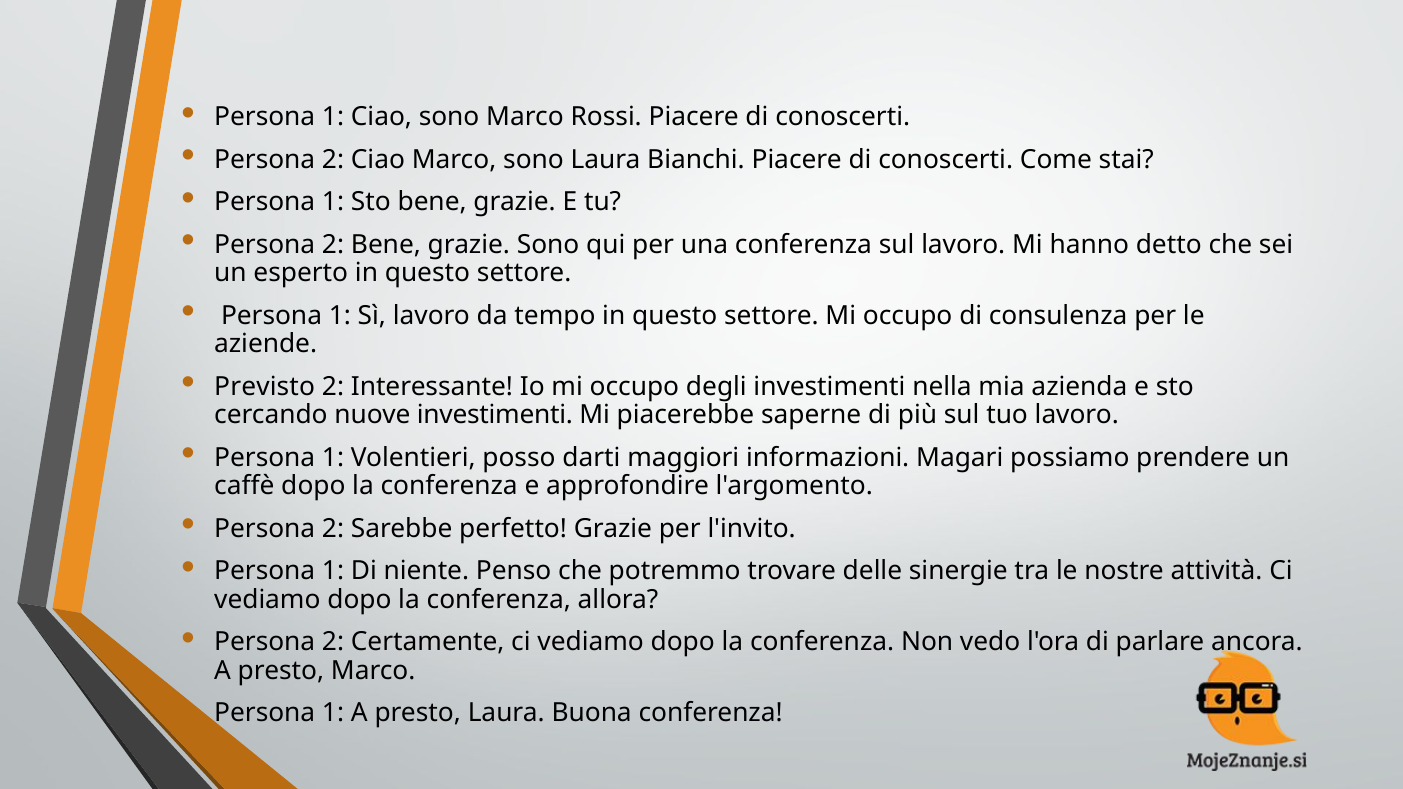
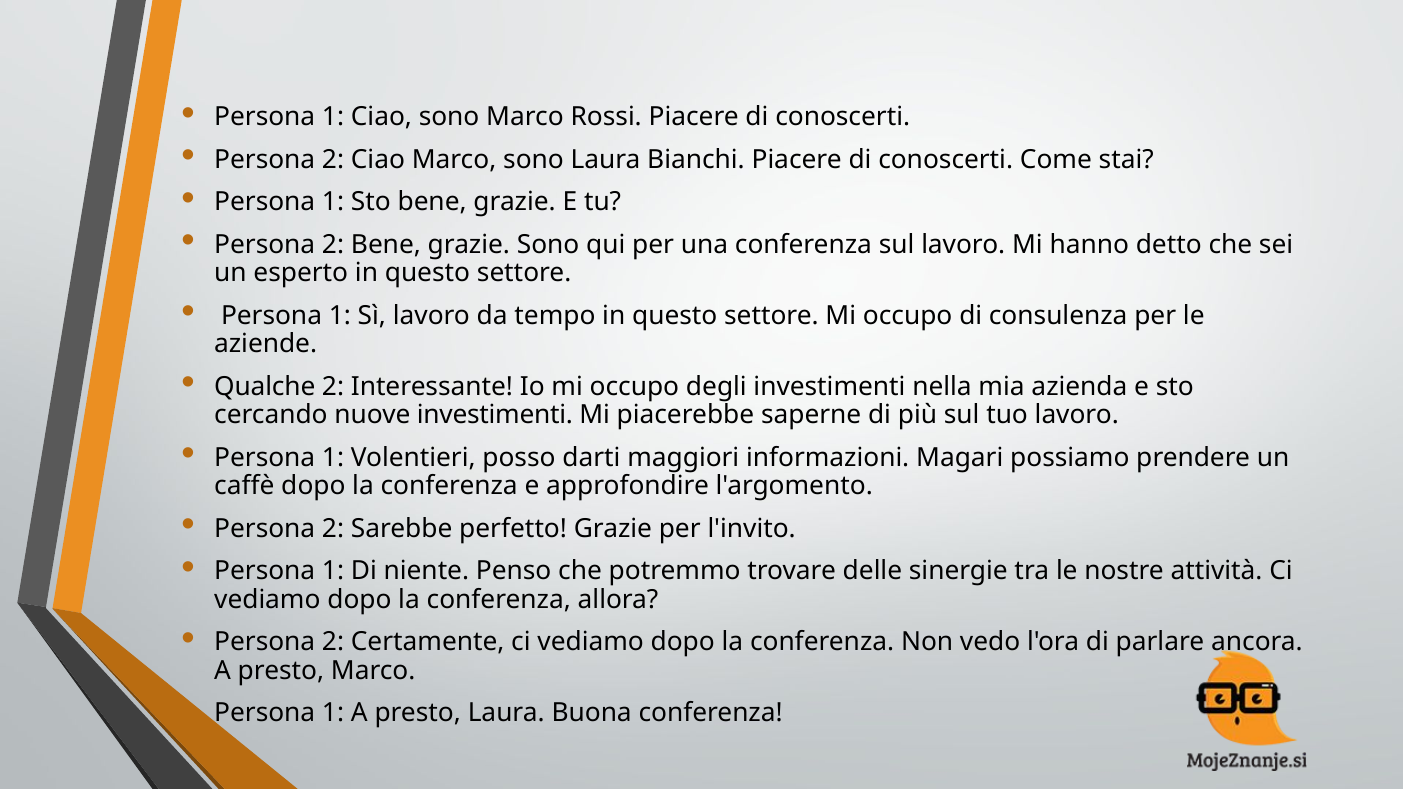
Previsto: Previsto -> Qualche (265, 387)
